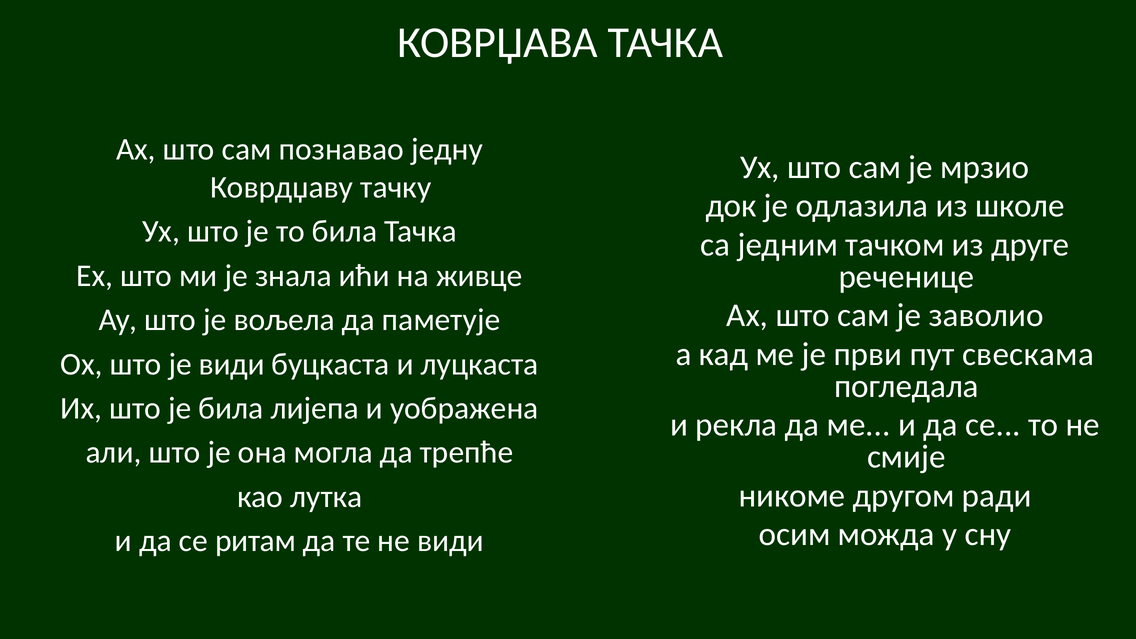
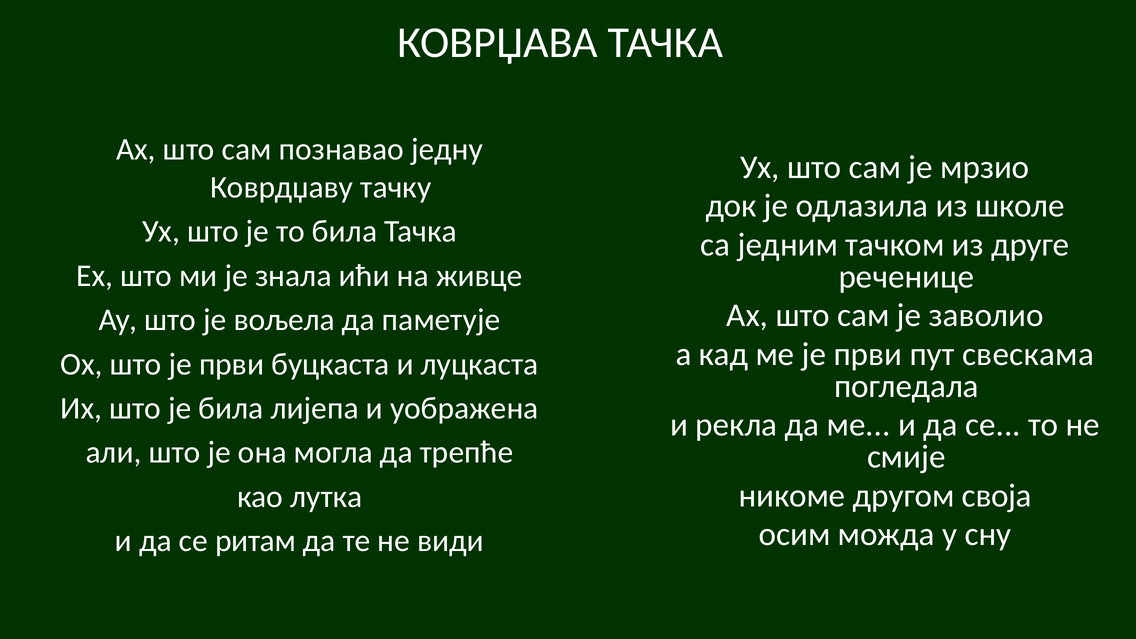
што је види: види -> први (232, 364)
ради: ради -> своја (997, 496)
